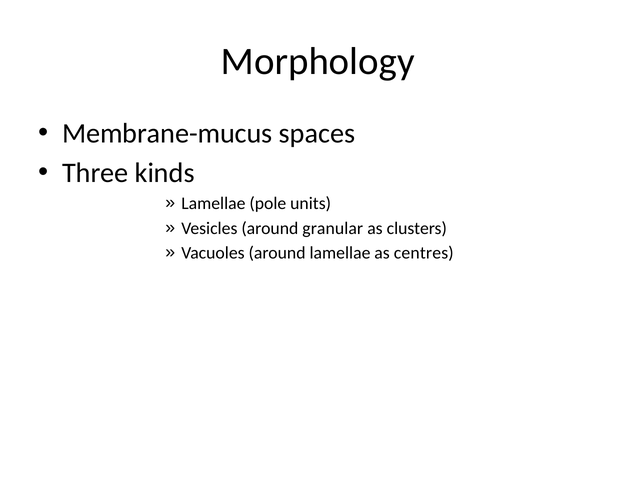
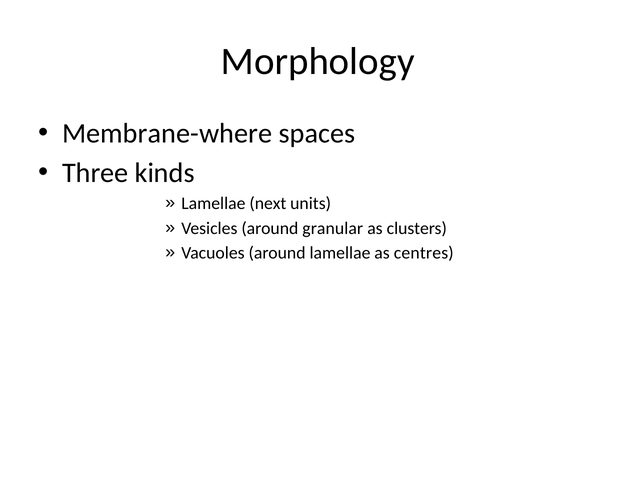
Membrane-mucus: Membrane-mucus -> Membrane-where (167, 133)
pole: pole -> next (268, 203)
